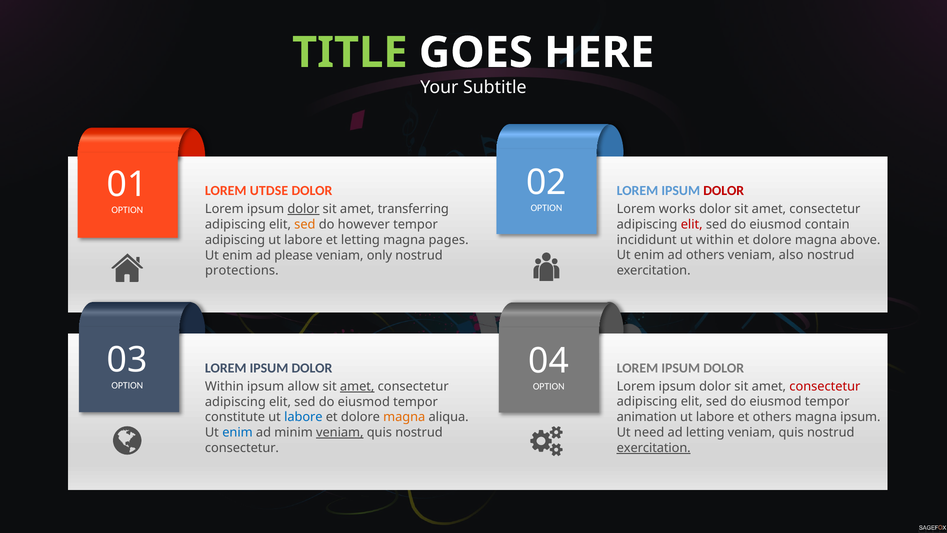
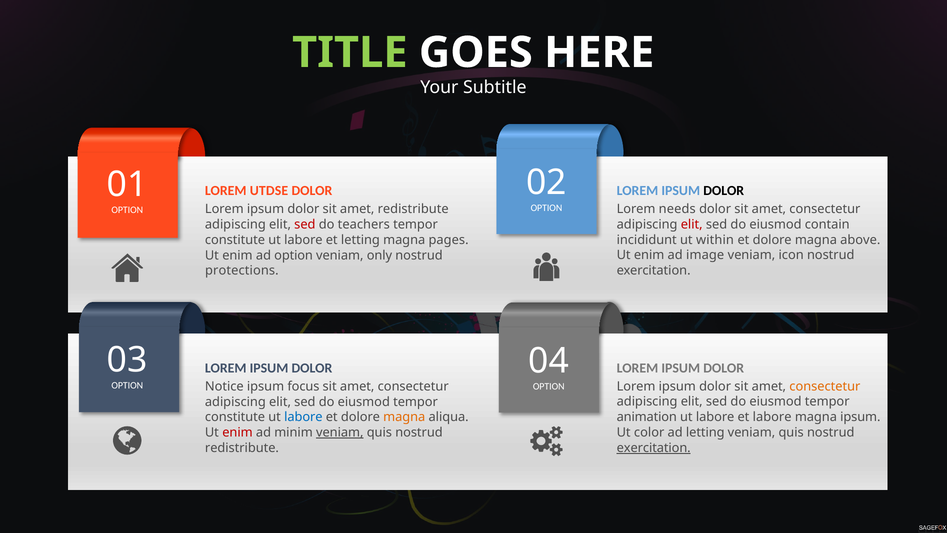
DOLOR colour: red -> black (724, 191)
works: works -> needs (677, 209)
dolor underline: present -> none (303, 209)
amet transferring: transferring -> redistribute (413, 209)
sed colour: orange -> red (305, 224)
however: however -> teachers (364, 224)
adipiscing: adipiscing -> constitute (235, 240)
ad others: others -> image (705, 255)
also: also -> icon (791, 255)
ad please: please -> option (294, 255)
Within: Within -> Notice (224, 386)
allow: allow -> focus (303, 386)
amet underline: present -> none (357, 386)
consectetur colour: red -> orange (825, 386)
et others: others -> labore (772, 417)
need: need -> color (649, 432)
enim colour: blue -> red (237, 432)
consectetur: consectetur -> redistribute (242, 448)
